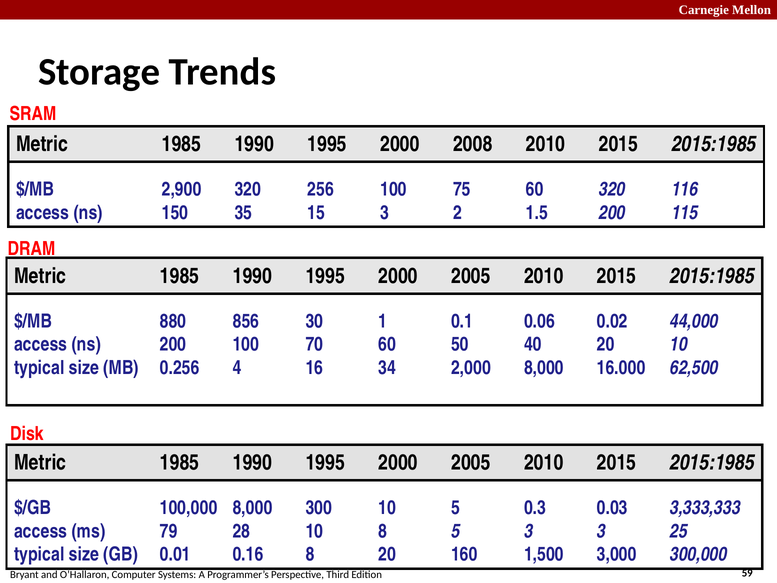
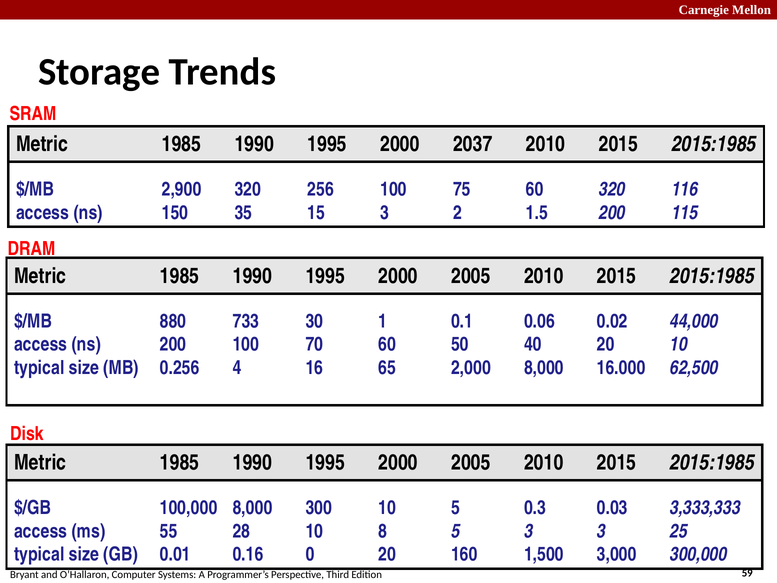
2008: 2008 -> 2037 (473, 144)
856: 856 -> 733 (246, 321)
34: 34 -> 65 (387, 368)
79: 79 -> 55 (169, 531)
0.16 8: 8 -> 0 (310, 554)
